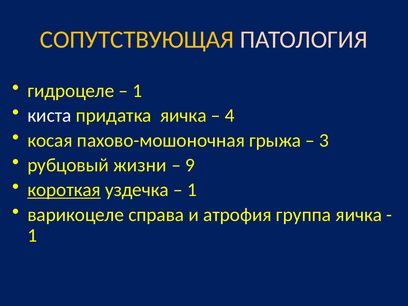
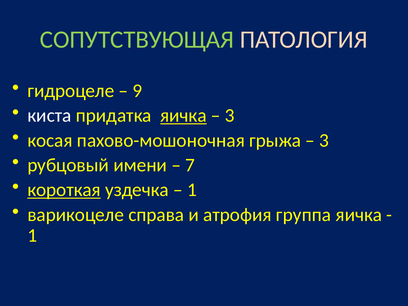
СОПУТСТВУЮЩАЯ colour: yellow -> light green (137, 39)
1: 1 -> 9 (137, 91)
яичка underline: none -> present (183, 116)
4: 4 -> 3 (230, 116)
жизни: жизни -> имени (140, 165)
9: 9 -> 7 (190, 165)
